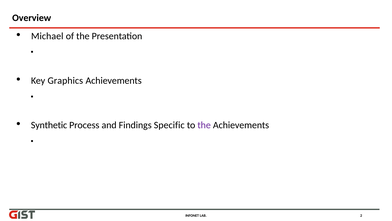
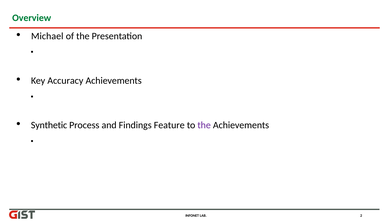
Overview colour: black -> green (32, 18)
Graphics: Graphics -> Accuracy (65, 80)
Specific: Specific -> Feature (169, 125)
